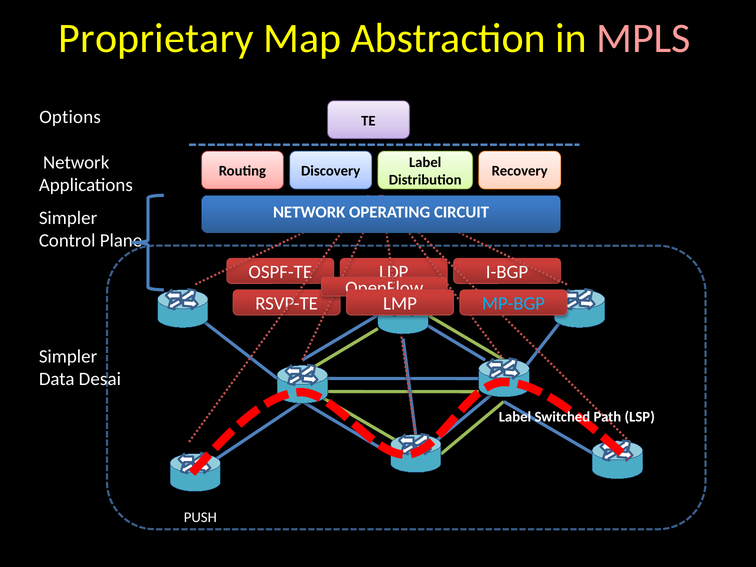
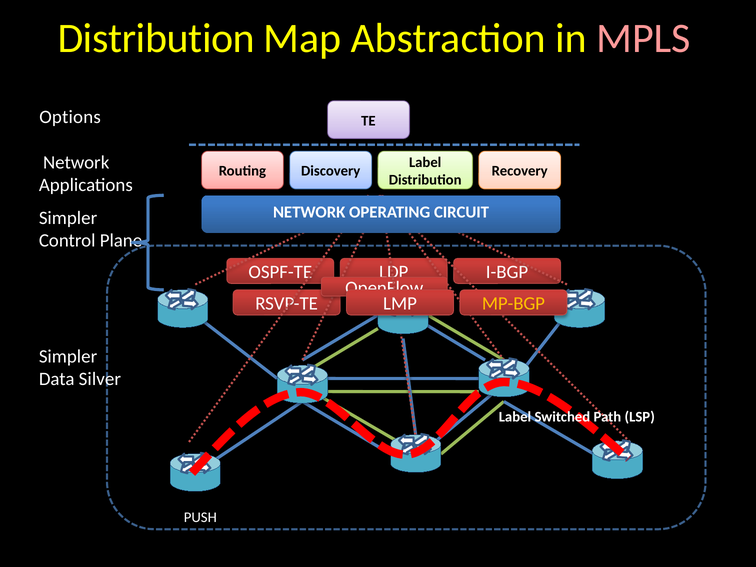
Proprietary: Proprietary -> Distribution (156, 38)
MP-BGP colour: light blue -> yellow (513, 304)
Desai: Desai -> Silver (100, 379)
